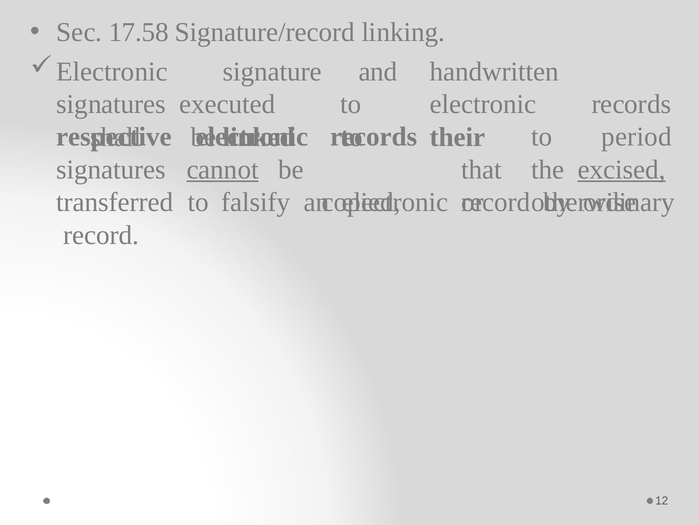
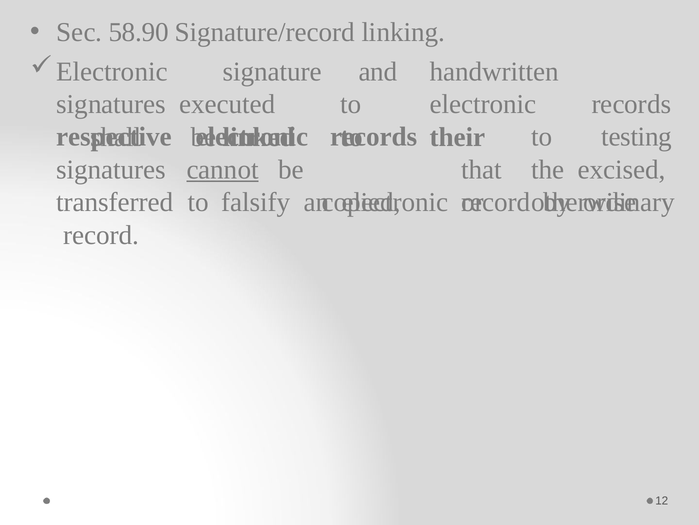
17.58: 17.58 -> 58.90 (139, 32)
period: period -> testing (637, 137)
excised underline: present -> none (622, 169)
